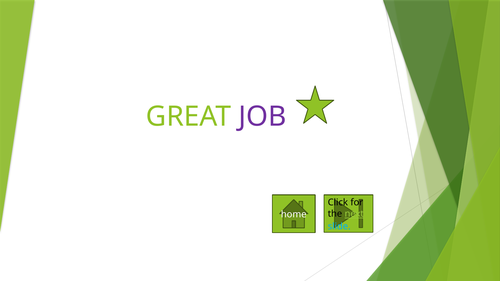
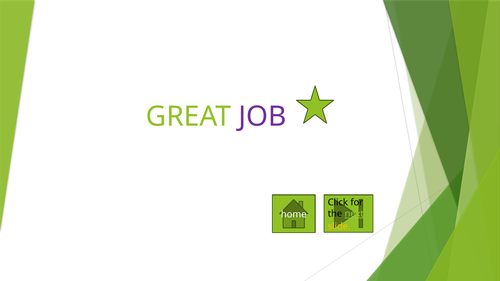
slide colour: light blue -> yellow (339, 227)
